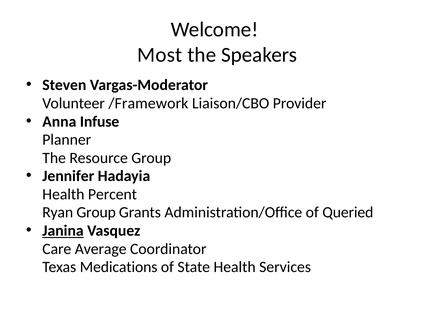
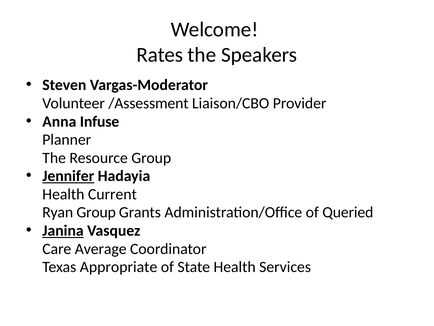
Most: Most -> Rates (160, 55)
/Framework: /Framework -> /Assessment (149, 103)
Jennifer underline: none -> present (68, 176)
Percent: Percent -> Current (112, 194)
Medications: Medications -> Appropriate (119, 267)
